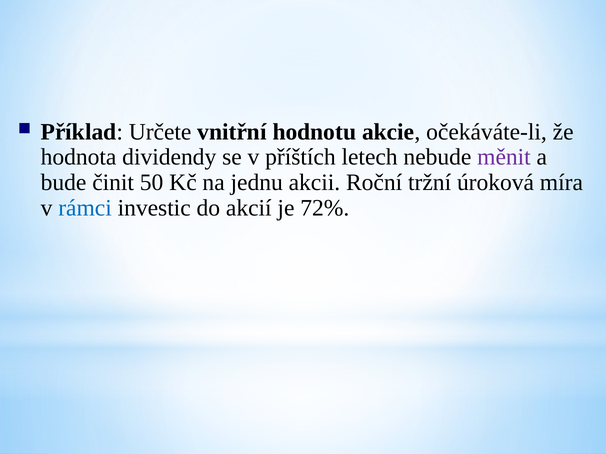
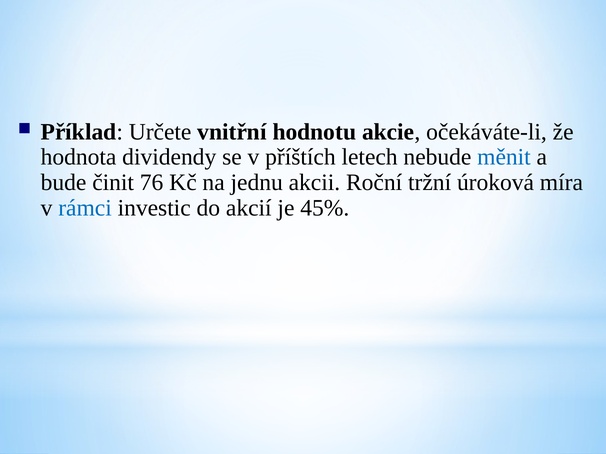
měnit colour: purple -> blue (504, 157)
50: 50 -> 76 (152, 183)
72%: 72% -> 45% (325, 208)
